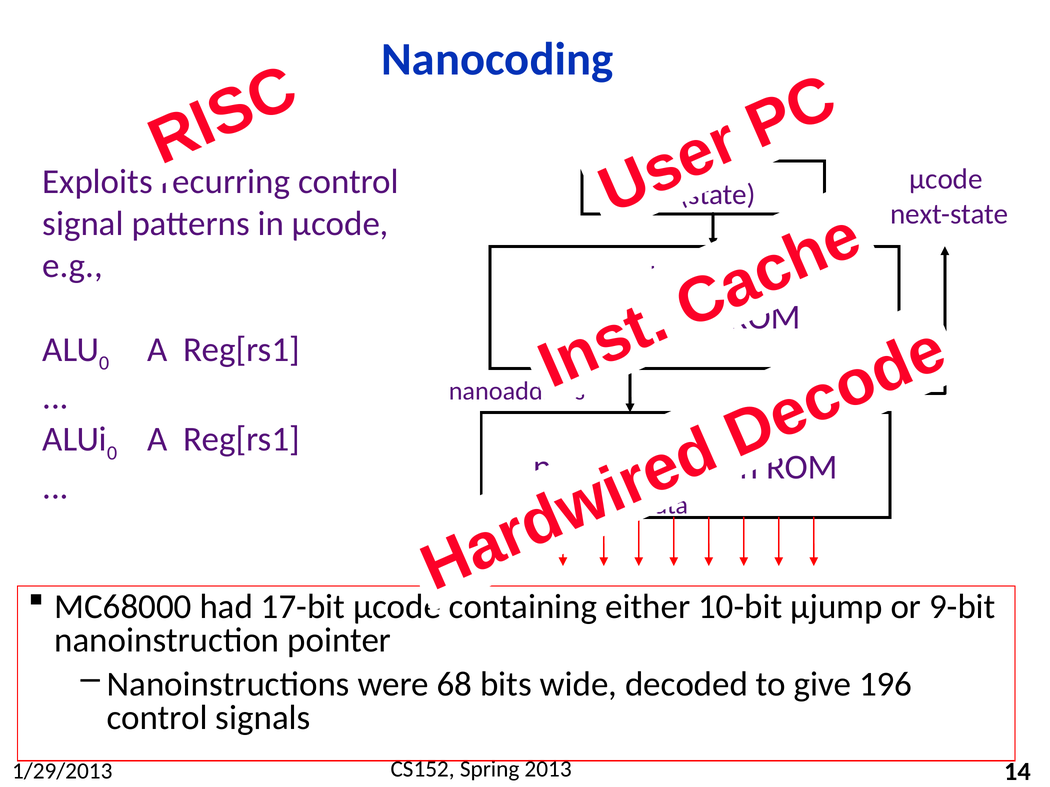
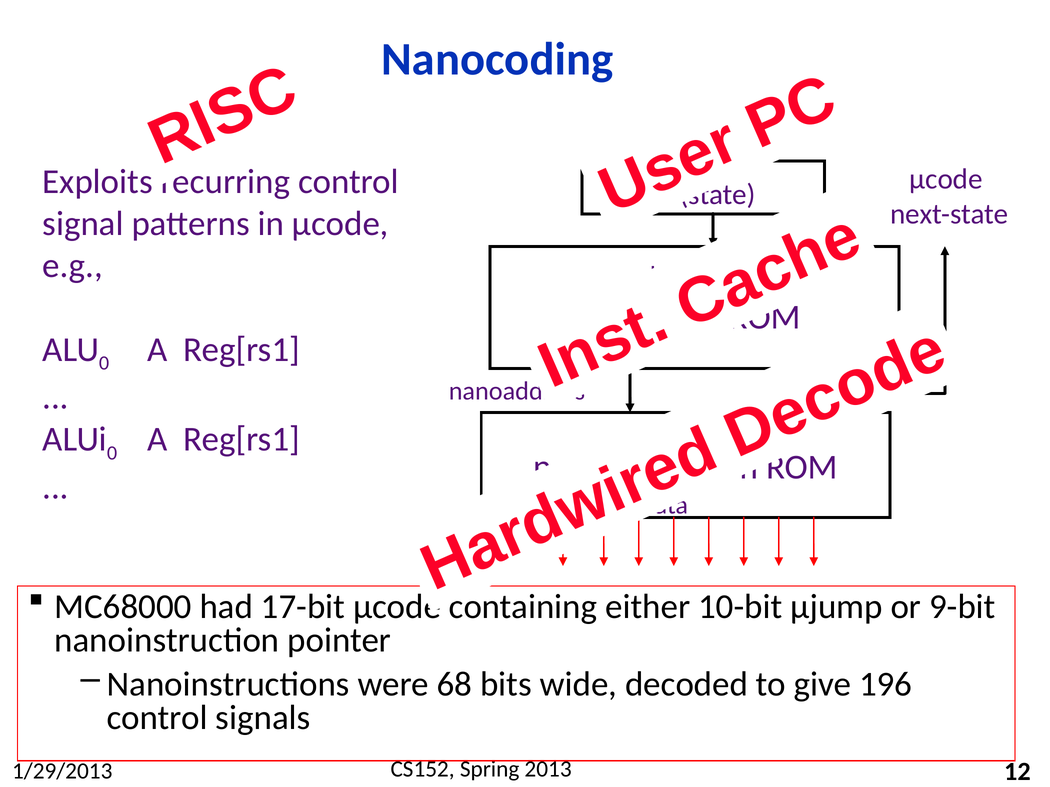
14: 14 -> 12 (1017, 772)
